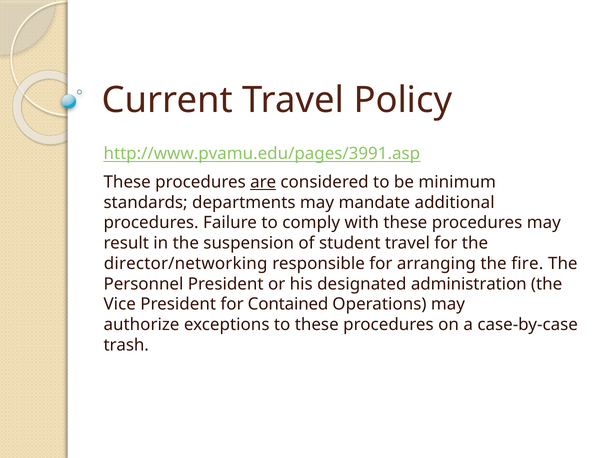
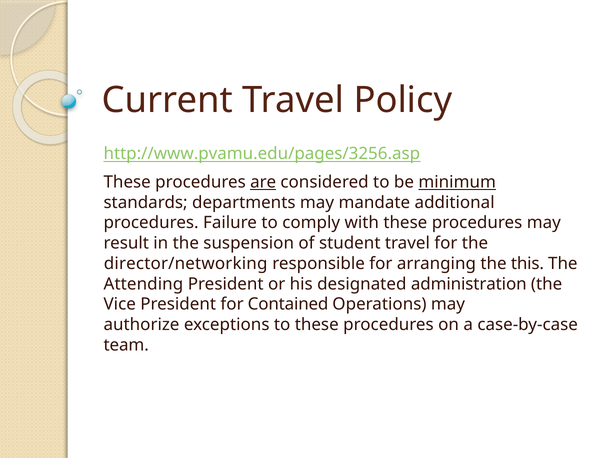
http://www.pvamu.edu/pages/3991.asp: http://www.pvamu.edu/pages/3991.asp -> http://www.pvamu.edu/pages/3256.asp (262, 154)
minimum underline: none -> present (457, 182)
fire: fire -> this (527, 264)
Personnel: Personnel -> Attending (143, 284)
trash: trash -> team (126, 345)
